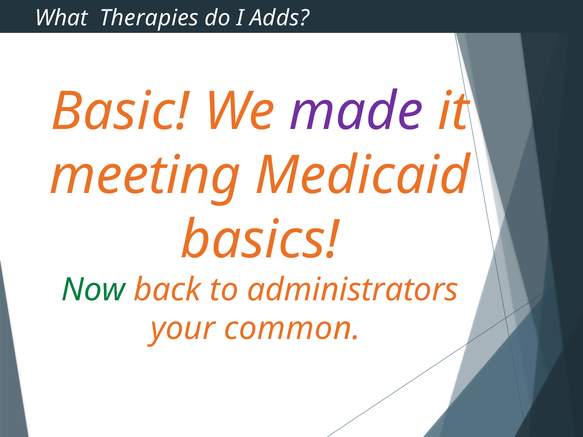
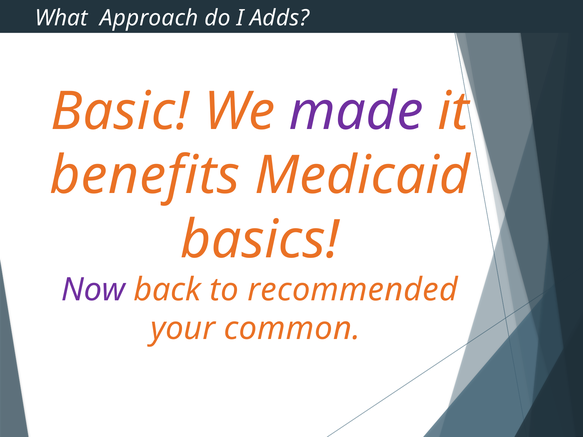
Therapies: Therapies -> Approach (149, 18)
meeting: meeting -> benefits (145, 176)
Now colour: green -> purple (93, 290)
administrators: administrators -> recommended (353, 290)
